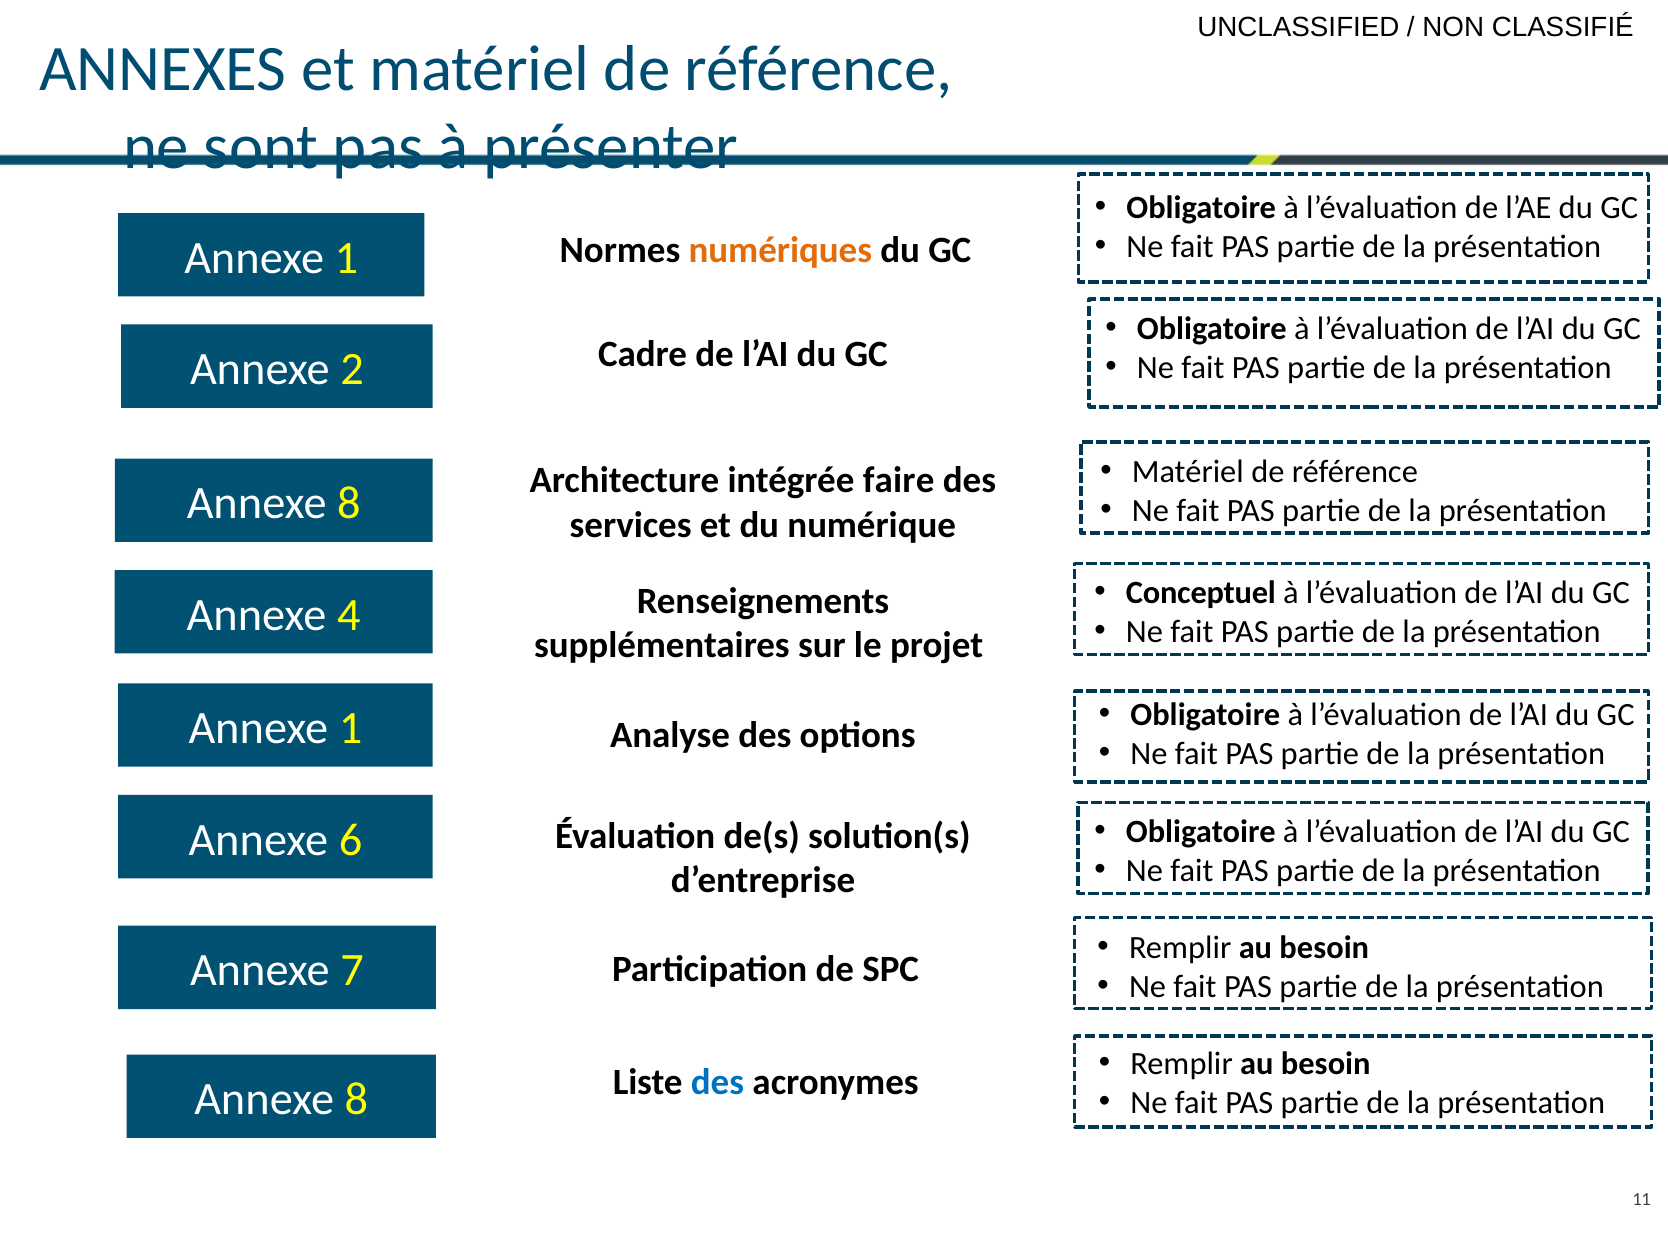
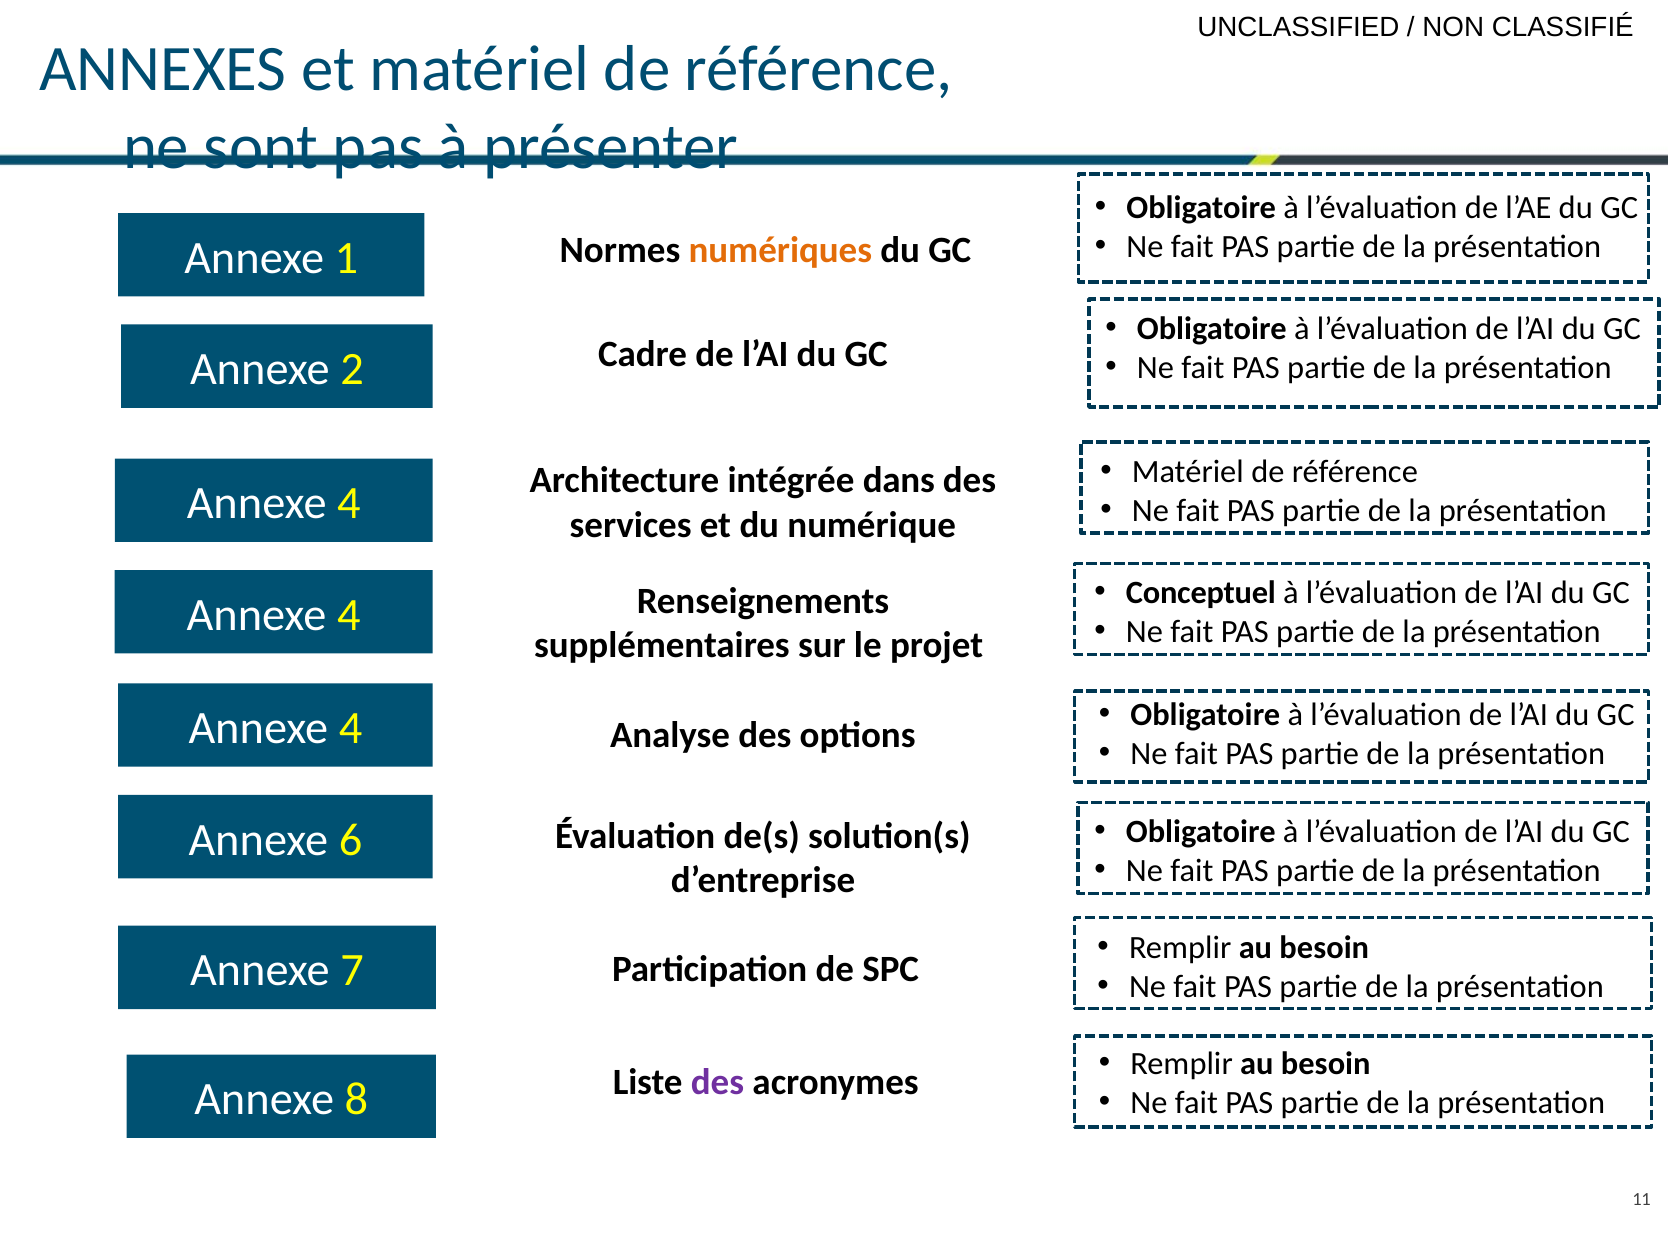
faire: faire -> dans (899, 481)
8: 8 -> 4 (349, 503)
1: 1 -> 4 (351, 728)
des colour: blue -> purple (718, 1082)
